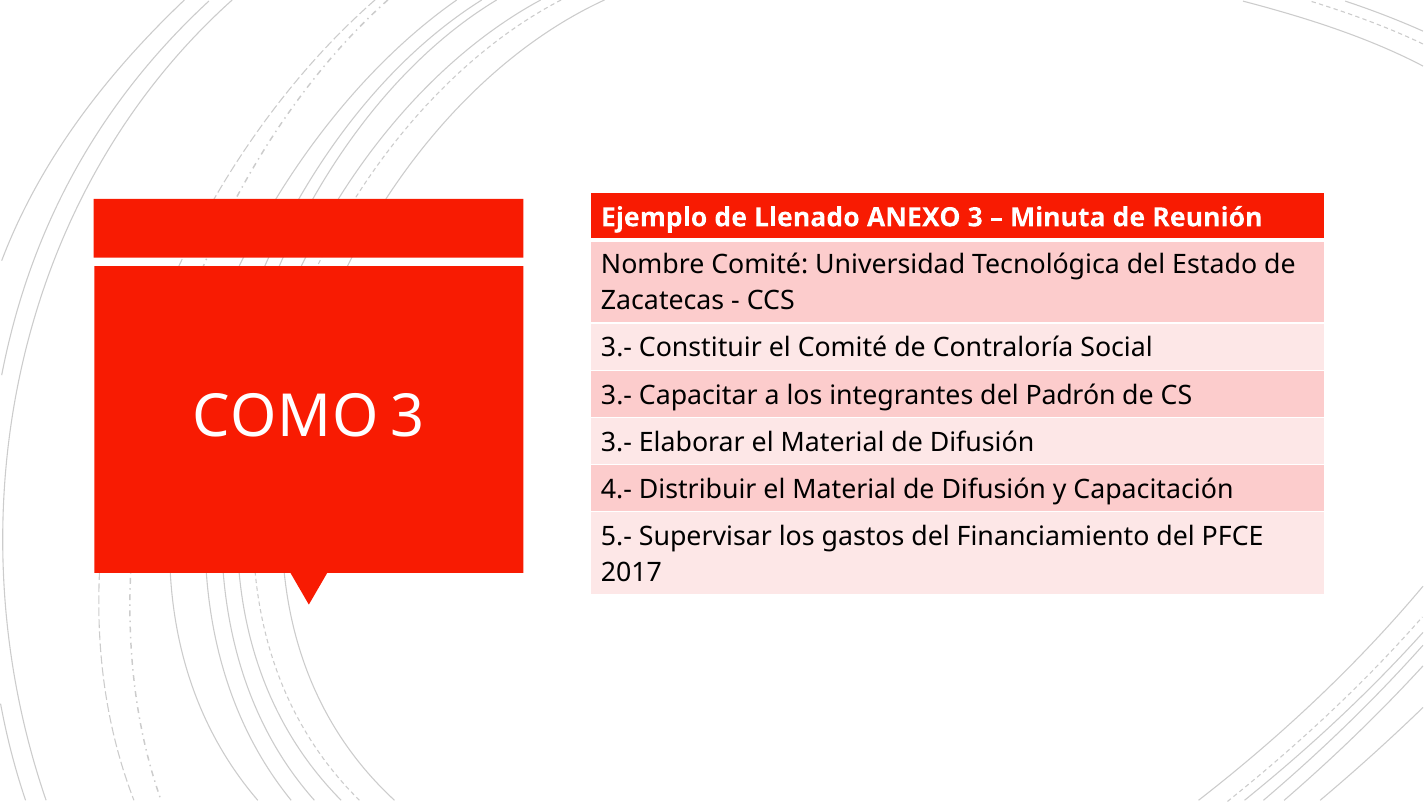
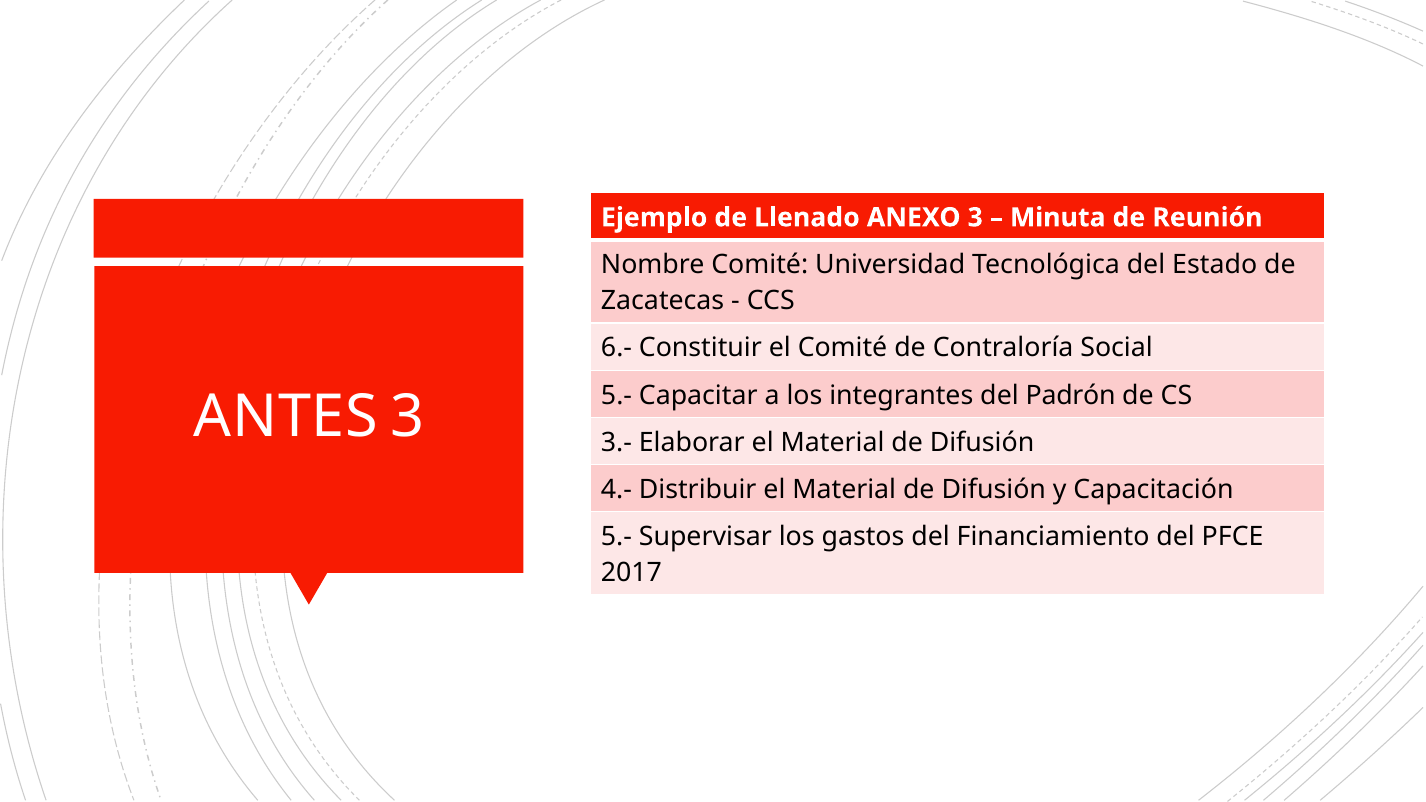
3.-: 3.- -> 6.- (616, 348)
3.-: 3.- -> 5.- (616, 395)
COMO: COMO -> ANTES (286, 417)
